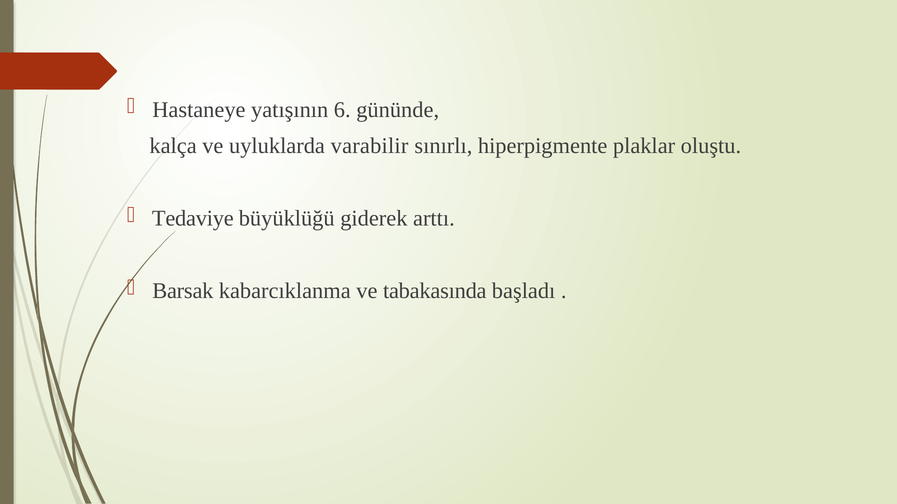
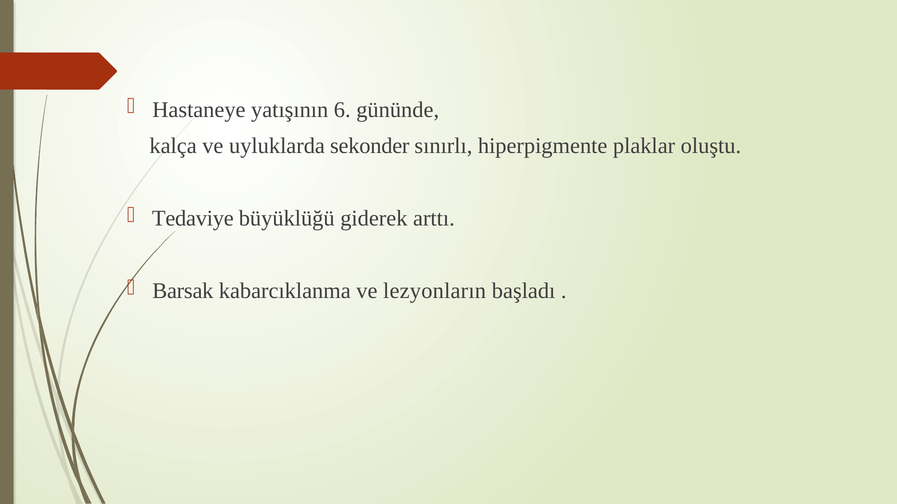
varabilir: varabilir -> sekonder (370, 146)
tabakasında: tabakasında -> lezyonların (435, 291)
